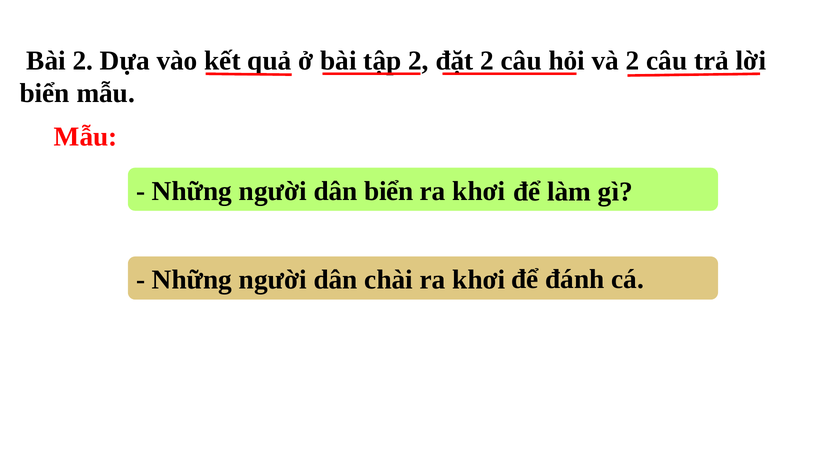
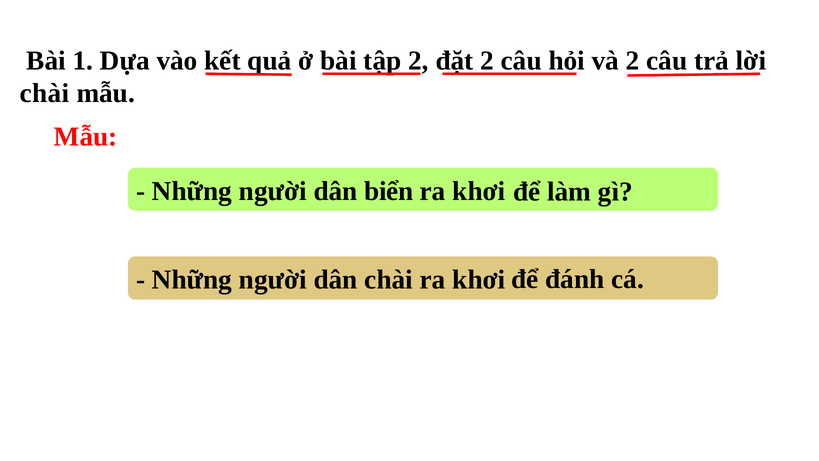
Bài 2: 2 -> 1 (83, 61)
biển: biển -> chài (45, 93)
